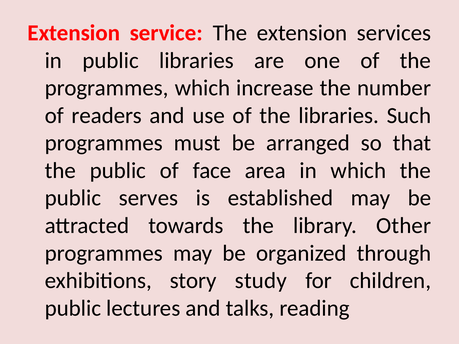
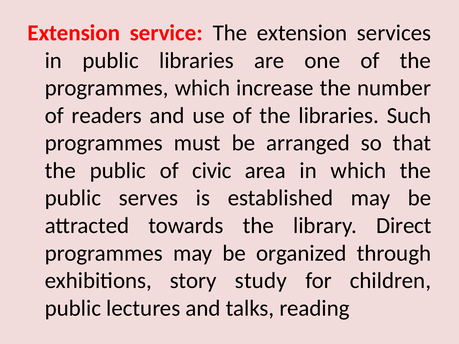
face: face -> civic (212, 171)
Other: Other -> Direct (404, 226)
